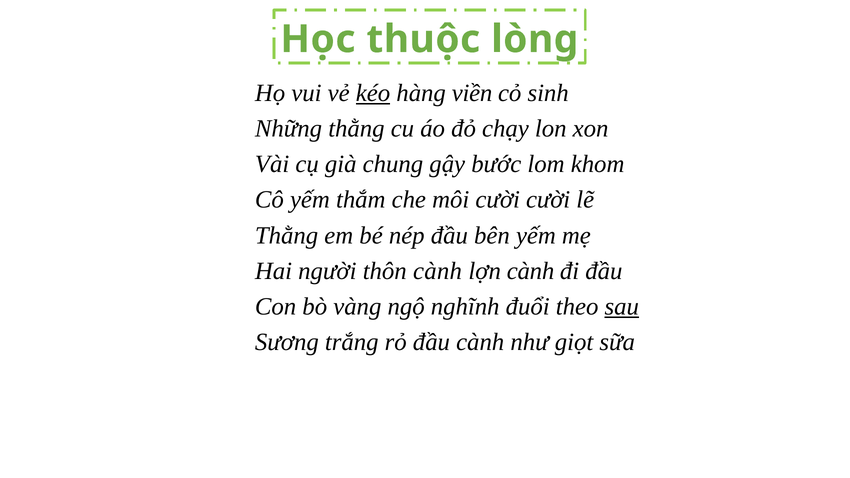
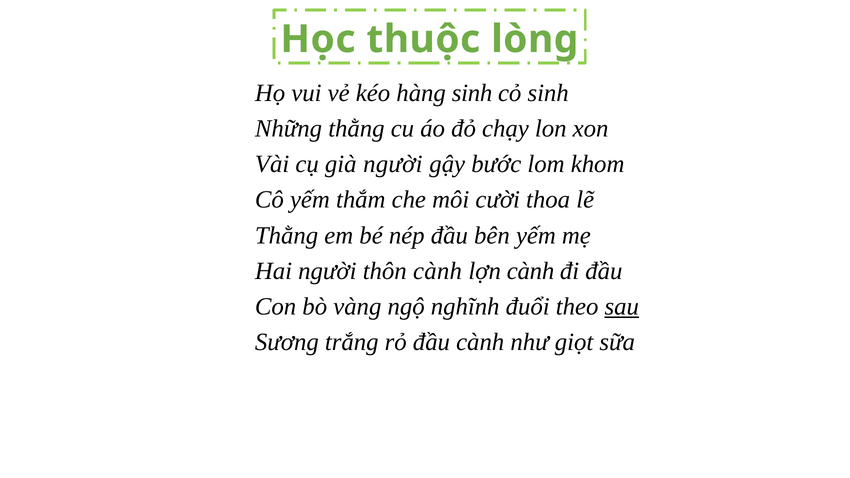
kéo underline: present -> none (373, 93)
hàng viền: viền -> sinh (472, 93)
già chung: chung -> người (393, 164)
cười cười: cười -> thoa (548, 200)
